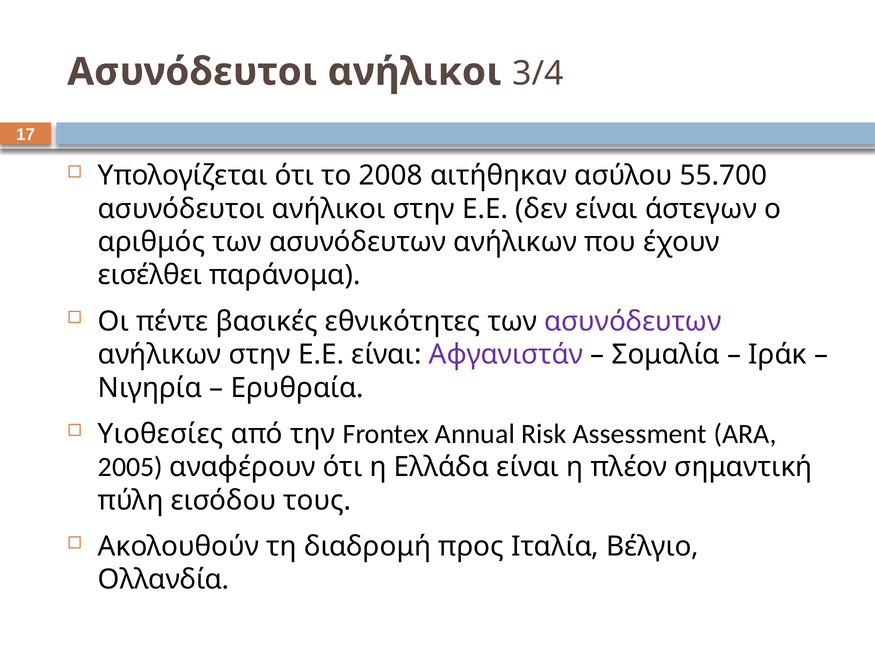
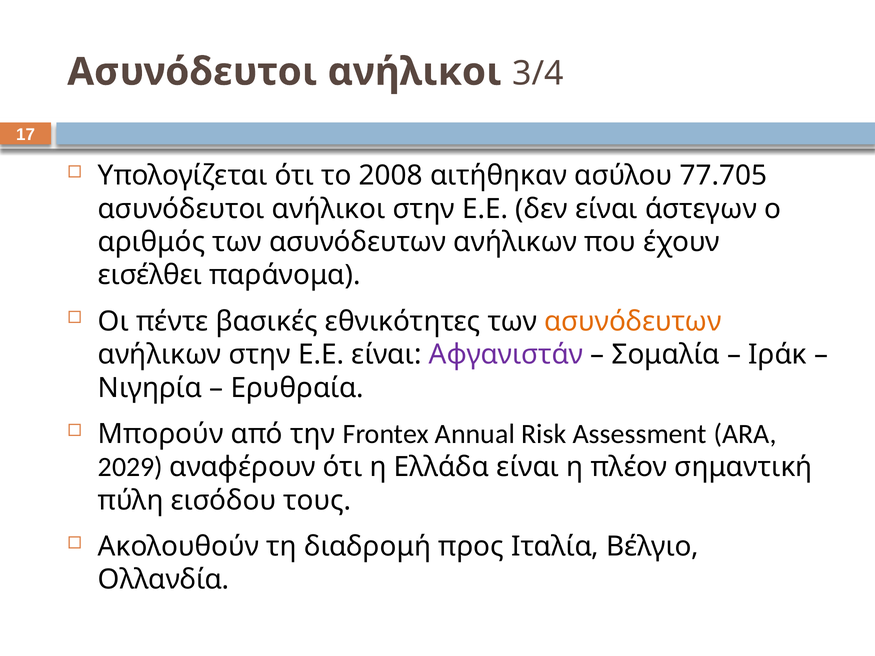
55.700: 55.700 -> 77.705 (723, 176)
ασυνόδευτων colour: purple -> orange (633, 322)
Υιοθεσίες: Υιοθεσίες -> Μπορούν (161, 434)
2005: 2005 -> 2029 (130, 467)
